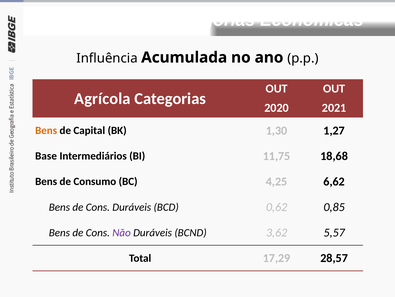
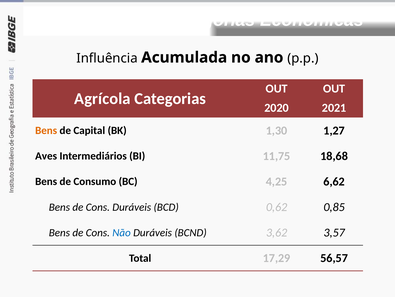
Base: Base -> Aves (46, 156)
Não colour: purple -> blue (122, 232)
5,57: 5,57 -> 3,57 (334, 232)
28,57: 28,57 -> 56,57 (334, 258)
